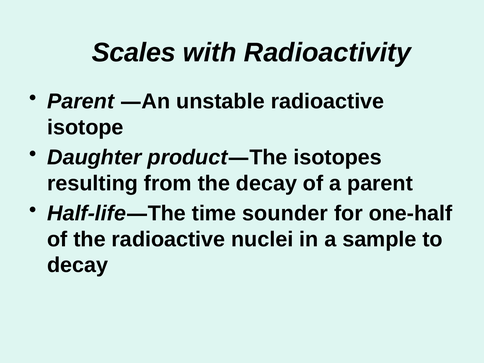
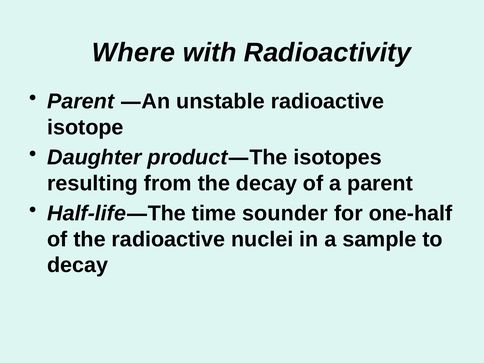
Scales: Scales -> Where (134, 53)
